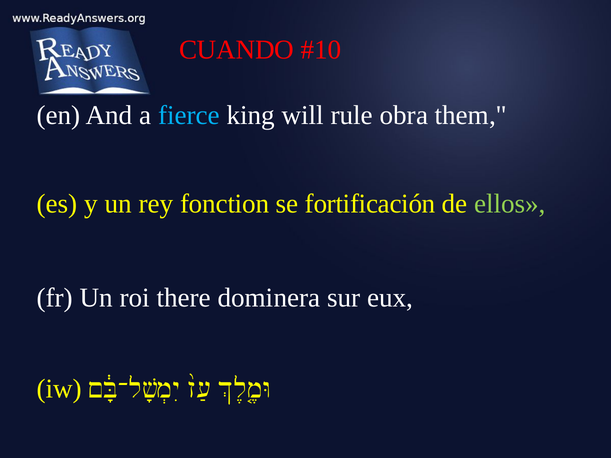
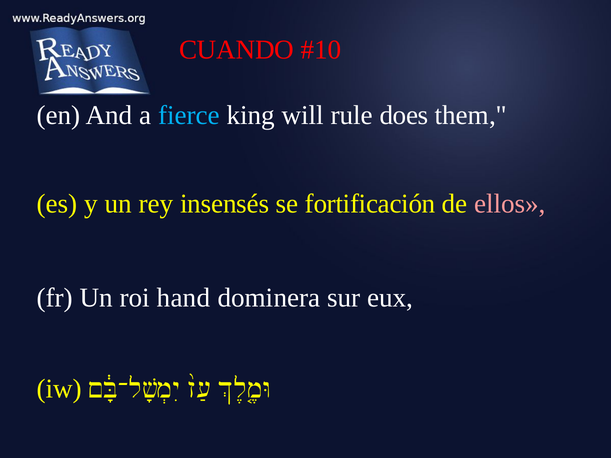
obra: obra -> does (404, 115)
fonction: fonction -> insensés (225, 204)
ellos colour: light green -> pink (510, 204)
there: there -> hand (184, 298)
